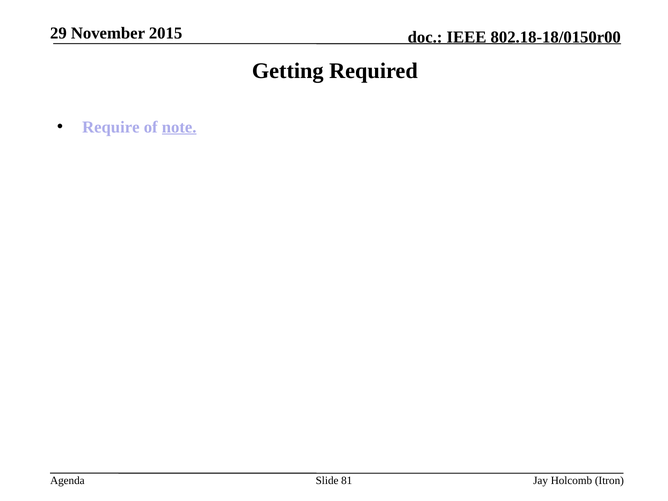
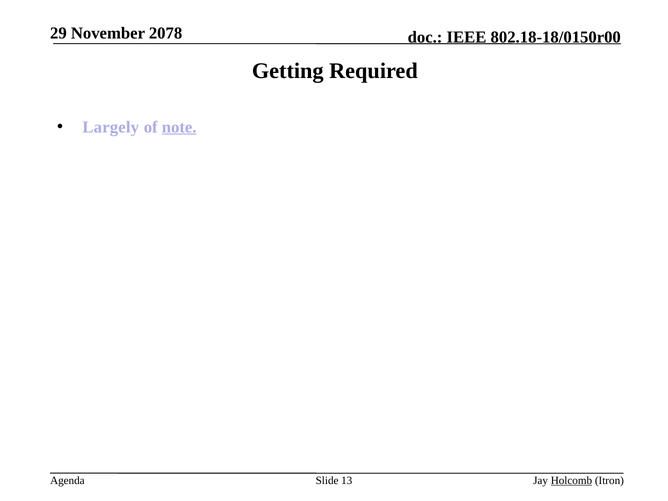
2015: 2015 -> 2078 (166, 33)
Require: Require -> Largely (111, 127)
81: 81 -> 13 (347, 480)
Holcomb underline: none -> present (571, 480)
